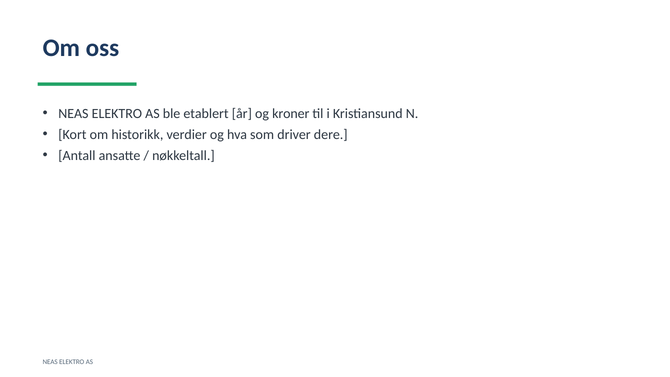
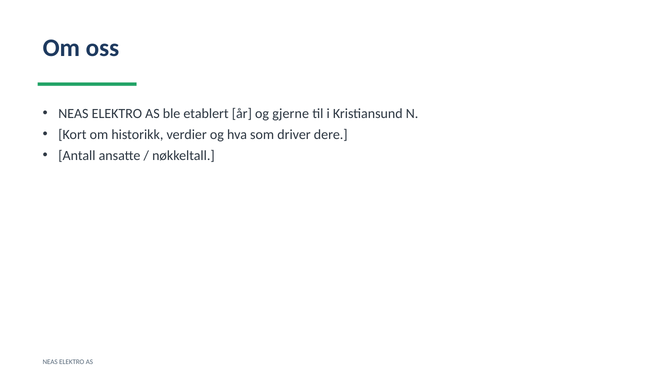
kroner: kroner -> gjerne (291, 113)
